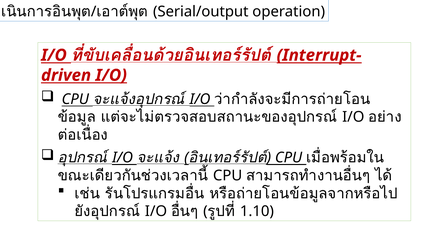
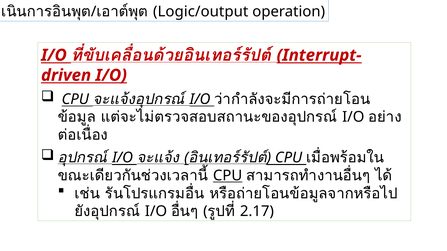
Serial/output: Serial/output -> Logic/output (201, 12)
CPU underline: none -> present (228, 176)
1.10: 1.10 -> 2.17 (257, 212)
